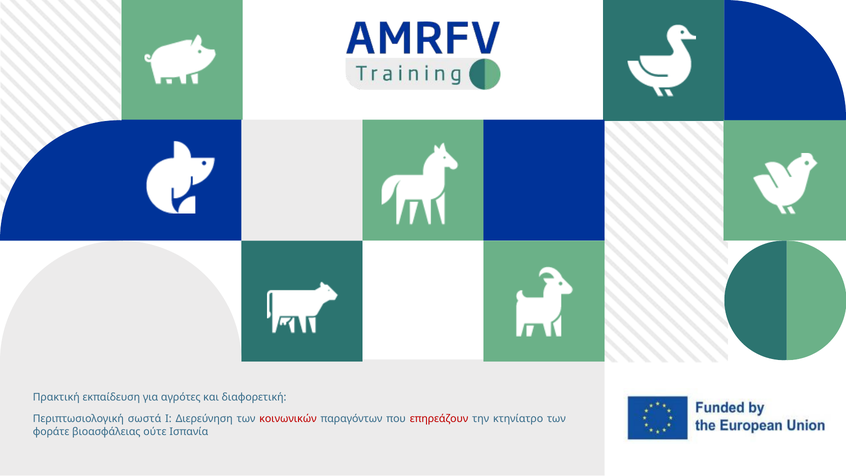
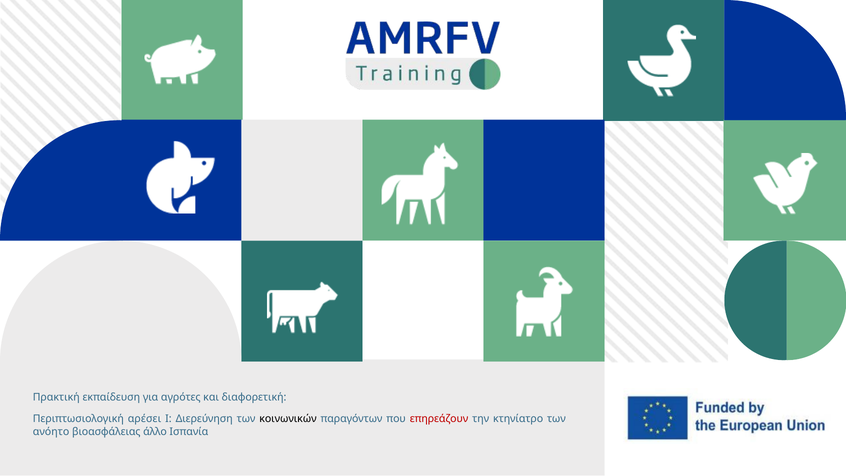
σωστά: σωστά -> αρέσει (144, 419)
κοινωνικών colour: red -> black (288, 419)
φοράτε: φοράτε -> ανόητο (51, 432)
ούτε: ούτε -> άλλο (155, 432)
